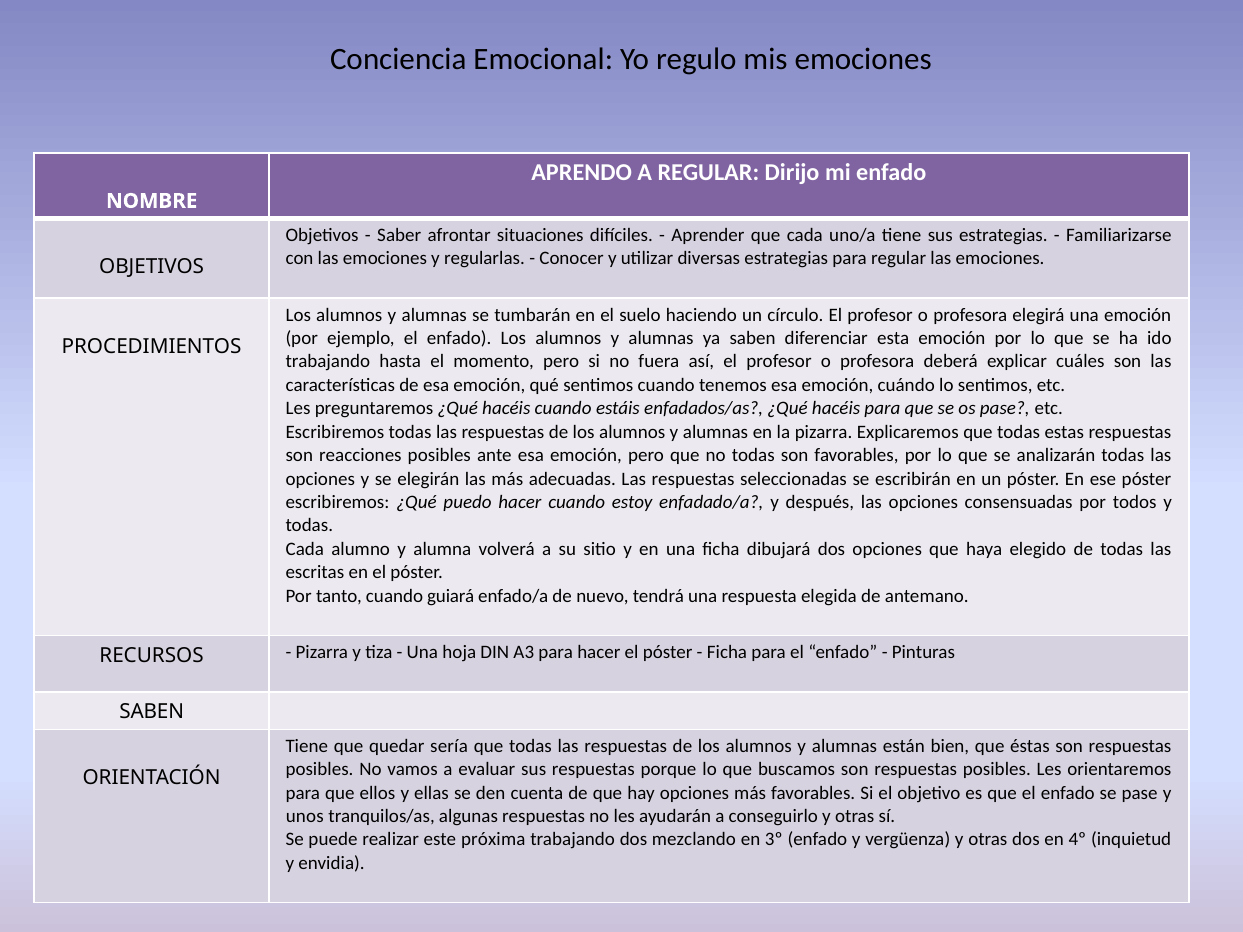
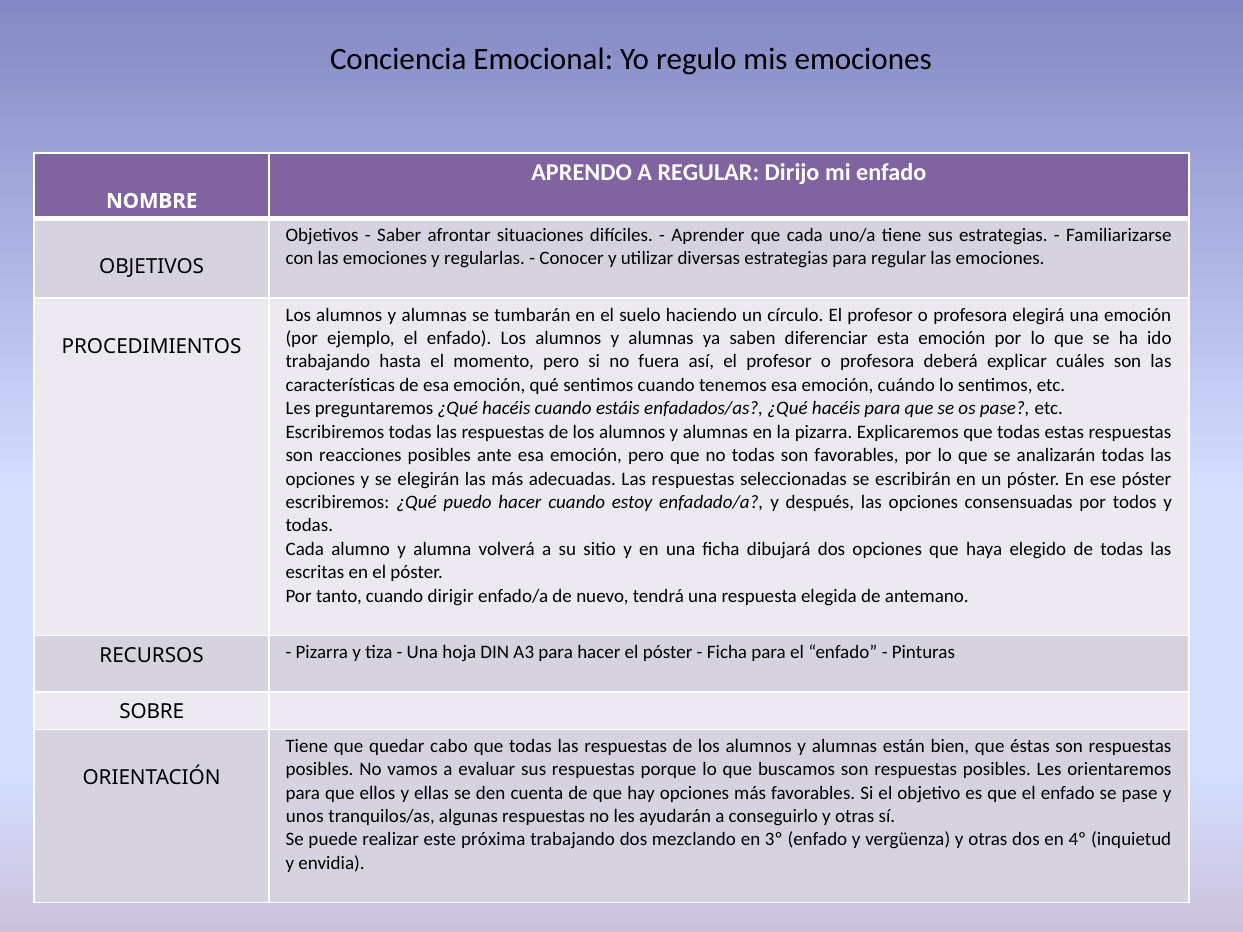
guiará: guiará -> dirigir (451, 596)
SABEN: SABEN -> SOBRE (152, 712)
sería: sería -> cabo (449, 746)
